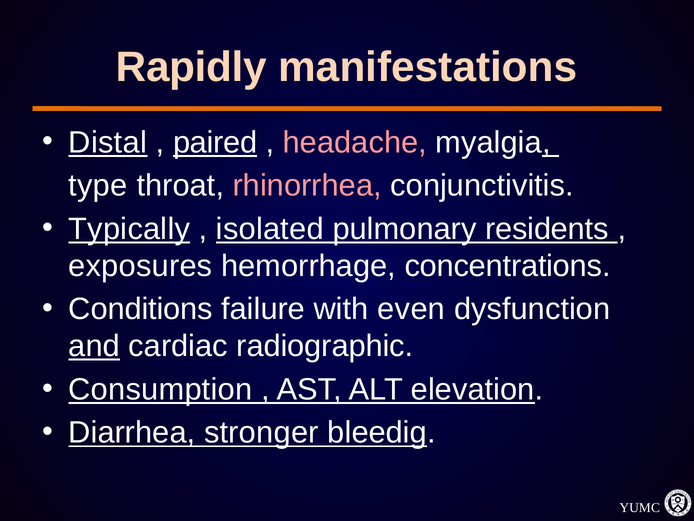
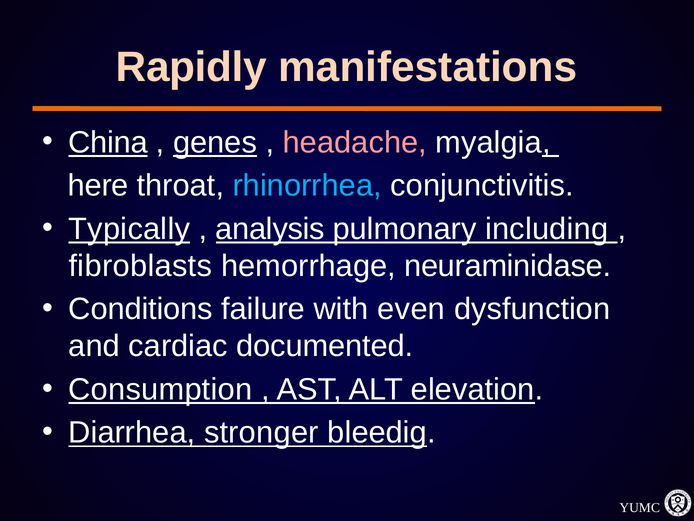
Distal: Distal -> China (108, 142)
paired: paired -> genes (215, 142)
type: type -> here (98, 185)
rhinorrhea colour: pink -> light blue (307, 185)
isolated: isolated -> analysis (270, 229)
residents: residents -> including (547, 229)
exposures: exposures -> fibroblasts (140, 266)
concentrations: concentrations -> neuraminidase (508, 266)
and underline: present -> none (94, 346)
radiographic: radiographic -> documented (325, 346)
